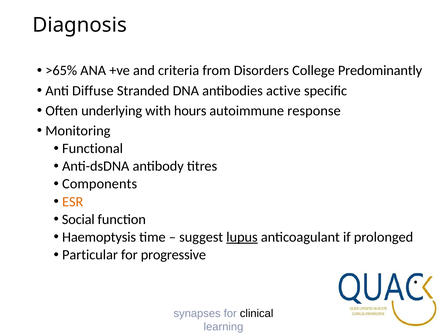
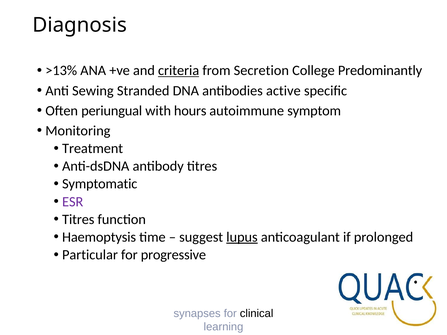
>65%: >65% -> >13% (61, 71)
criteria underline: none -> present (179, 71)
Disorders: Disorders -> Secretion (261, 71)
Diffuse: Diffuse -> Sewing (93, 91)
underlying: underlying -> periungual (112, 111)
response: response -> symptom (314, 111)
Functional: Functional -> Treatment (93, 149)
Components: Components -> Symptomatic (100, 184)
ESR colour: orange -> purple (73, 202)
Social: Social -> Titres (78, 220)
